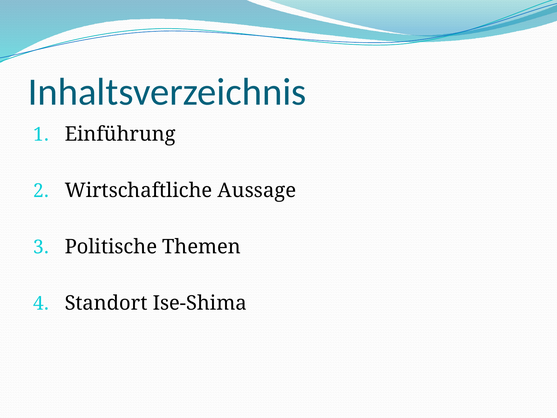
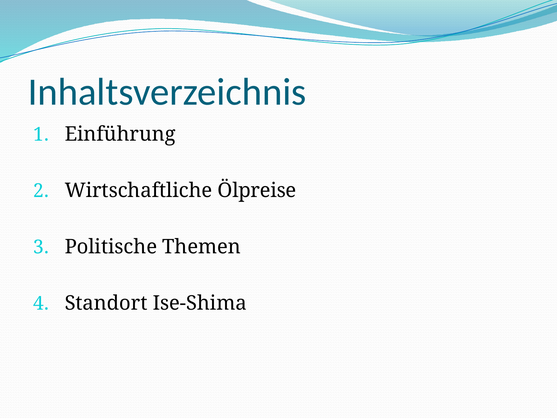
Aussage: Aussage -> Ölpreise (257, 190)
